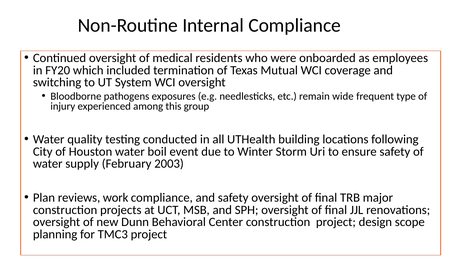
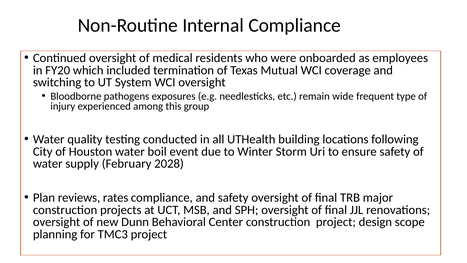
2003: 2003 -> 2028 (169, 164)
work: work -> rates (116, 198)
